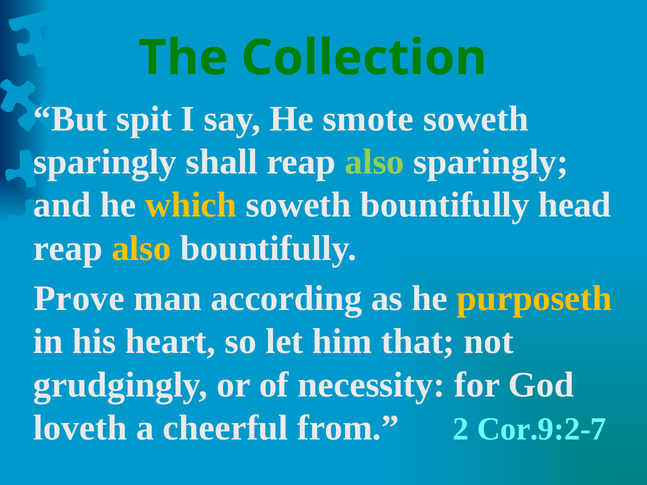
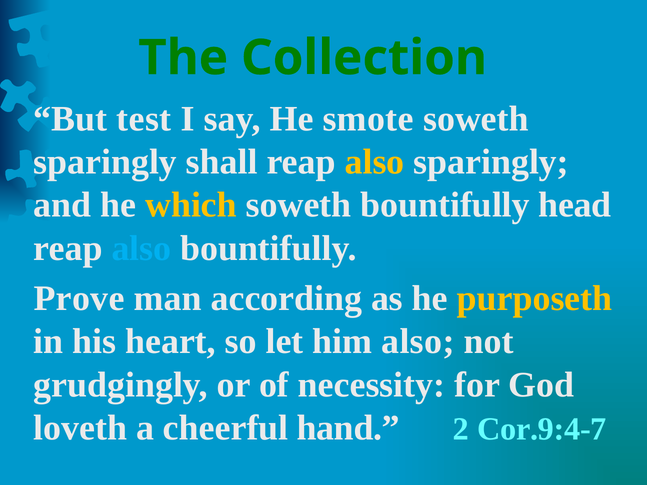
spit: spit -> test (144, 119)
also colour: light green -> yellow (375, 162)
also colour: yellow -> light blue (141, 248)
him that: that -> also (418, 342)
from: from -> hand (348, 428)
Cor.9:2-7: Cor.9:2-7 -> Cor.9:4-7 (542, 429)
